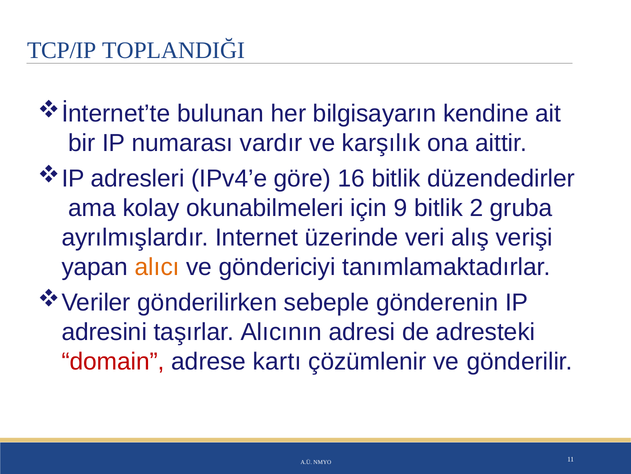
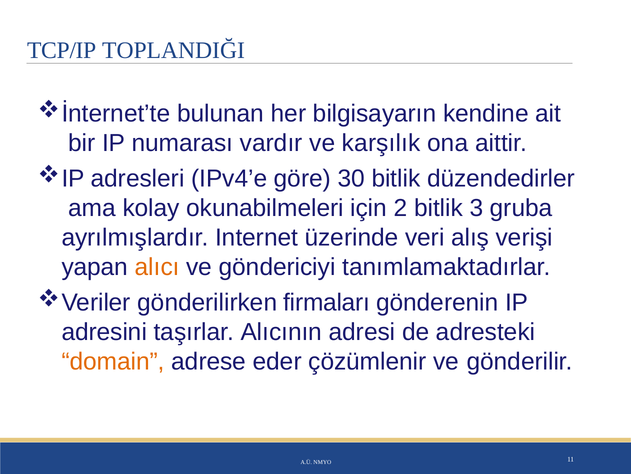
16: 16 -> 30 (351, 178)
9: 9 -> 2 (401, 208)
2: 2 -> 3 (476, 208)
sebeple: sebeple -> firmaları (327, 302)
domain colour: red -> orange (113, 361)
kartı: kartı -> eder (277, 361)
